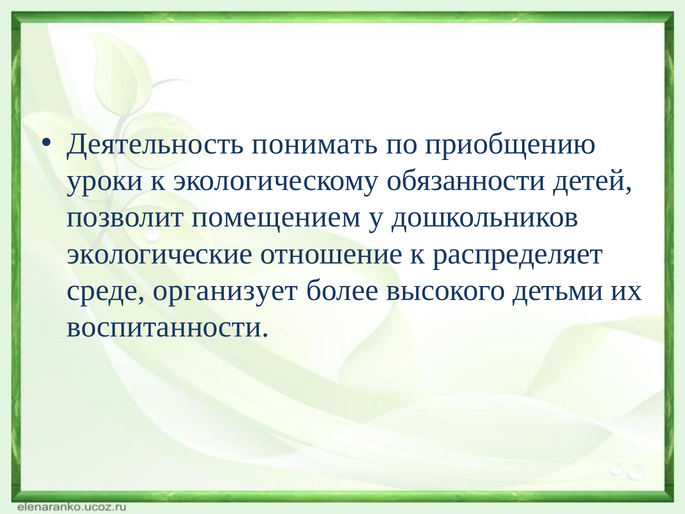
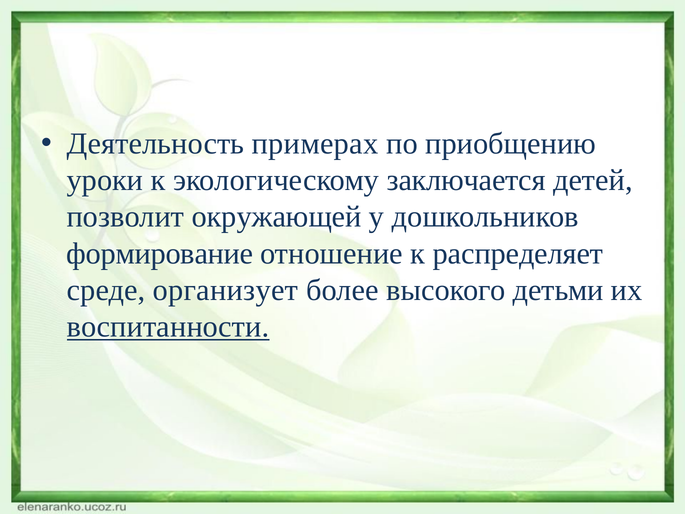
понимать: понимать -> примерах (315, 144)
обязанности: обязанности -> заключается (466, 180)
помещением: помещением -> окружающей (277, 217)
экoлoгичeскиe: экoлoгичeскиe -> формирование (160, 253)
воспитанности underline: none -> present (168, 326)
